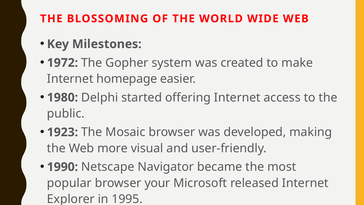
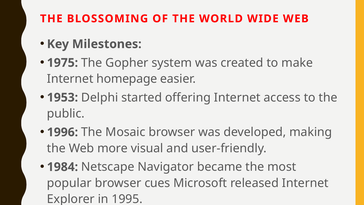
1972: 1972 -> 1975 (63, 63)
1980: 1980 -> 1953 (63, 97)
1923: 1923 -> 1996 (63, 132)
1990: 1990 -> 1984 (63, 167)
your: your -> cues (157, 183)
